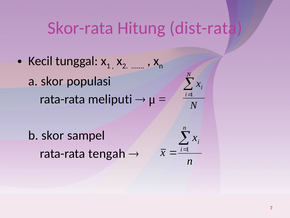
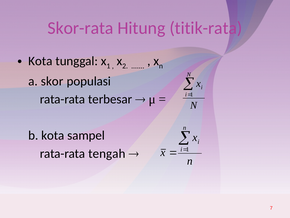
dist-rata: dist-rata -> titik-rata (206, 28)
Kecil: Kecil -> Kota (40, 61)
meliputi: meliputi -> terbesar (110, 99)
b skor: skor -> kota (53, 135)
